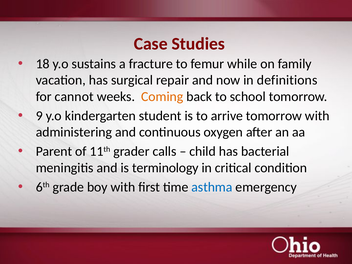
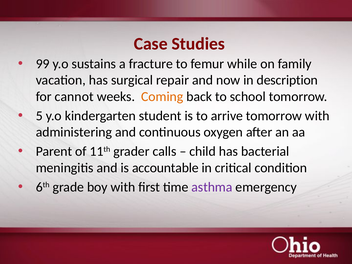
18: 18 -> 99 (43, 64)
definitions: definitions -> description (287, 80)
9: 9 -> 5 (39, 116)
terminology: terminology -> accountable (165, 168)
asthma colour: blue -> purple (212, 187)
